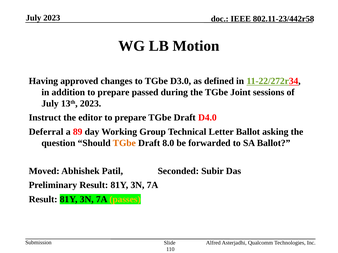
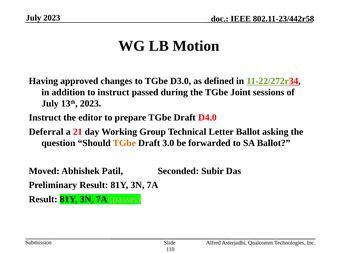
addition to prepare: prepare -> instruct (113, 92)
89: 89 -> 21 (78, 132)
8.0: 8.0 -> 3.0 (168, 143)
passes colour: yellow -> light green (125, 200)
